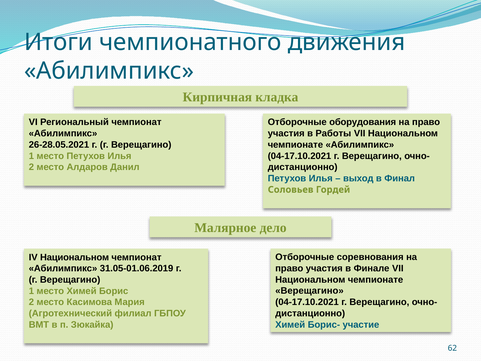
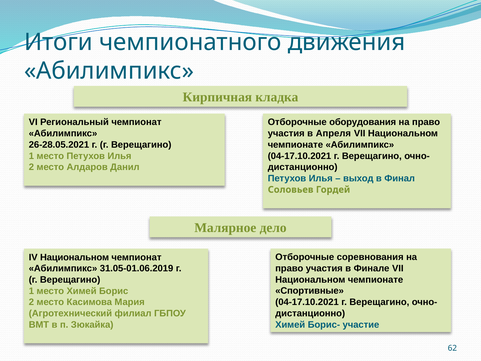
Работы: Работы -> Апреля (333, 133)
Верещагино: Верещагино -> Спортивные (310, 291)
